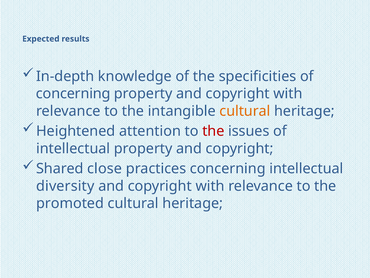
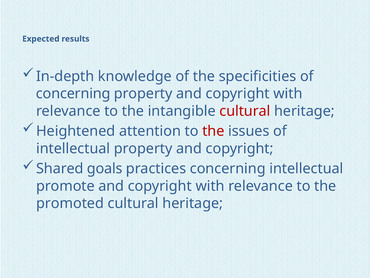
cultural colour: orange -> red (245, 111)
close: close -> goals (105, 168)
diversity: diversity -> promote (65, 186)
